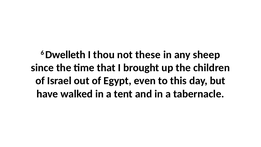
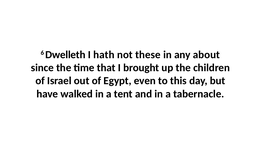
thou: thou -> hath (104, 55)
sheep: sheep -> about (206, 55)
